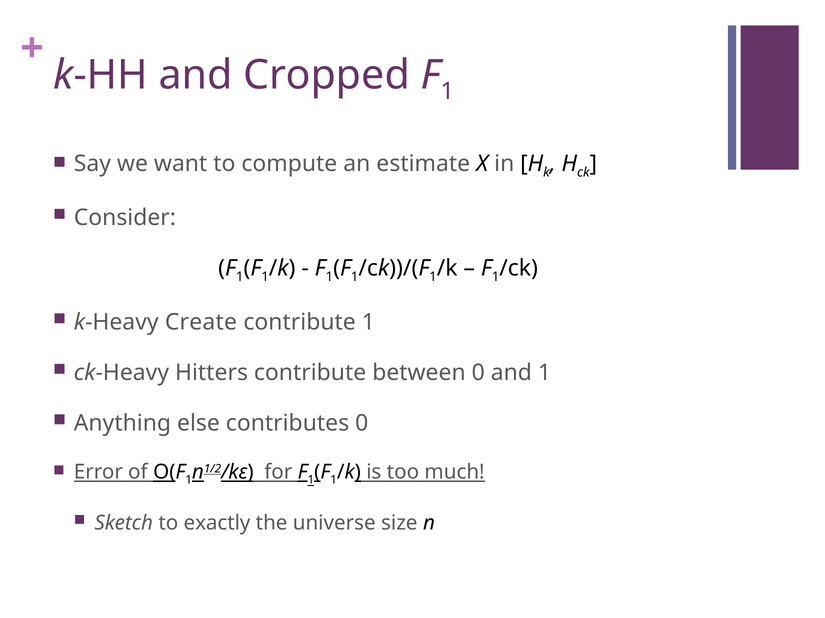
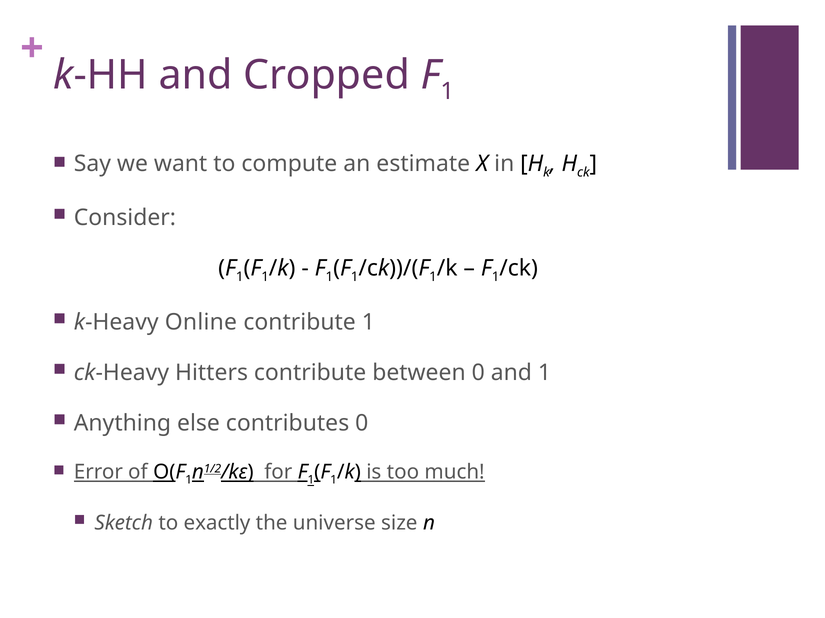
Create: Create -> Online (201, 323)
